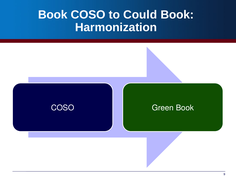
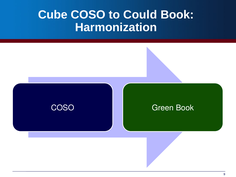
Book: Book -> Cube (53, 15)
